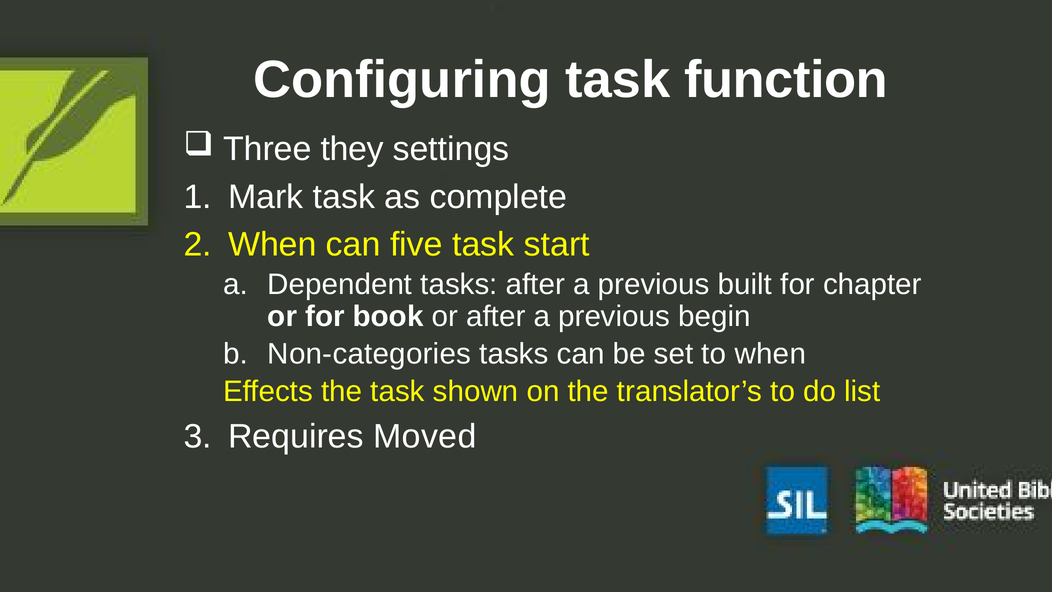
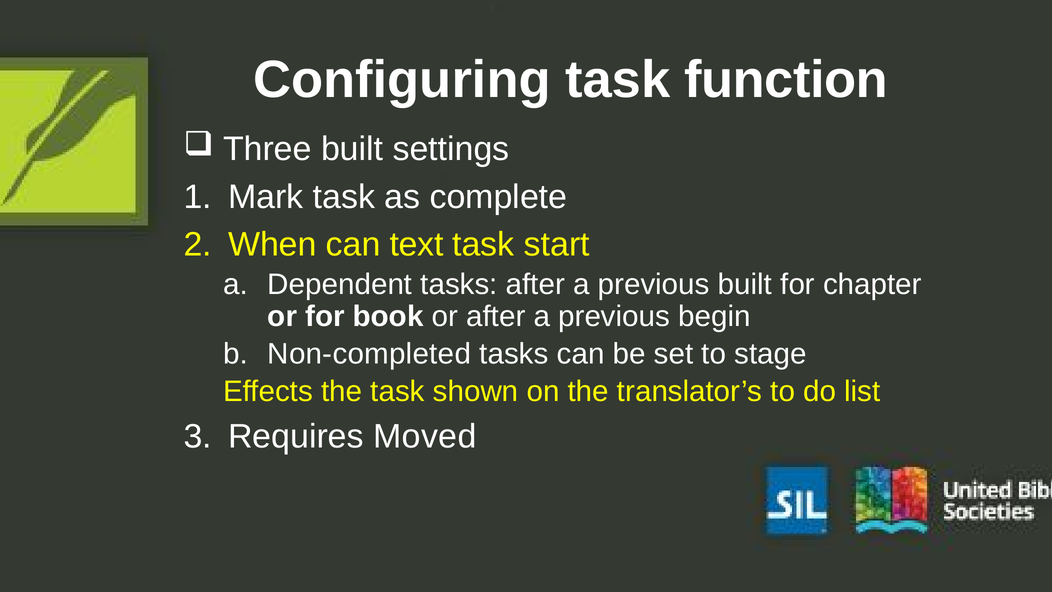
Three they: they -> built (352, 149)
five: five -> text (417, 244)
Non-categories: Non-categories -> Non-completed (369, 354)
to when: when -> stage (770, 354)
